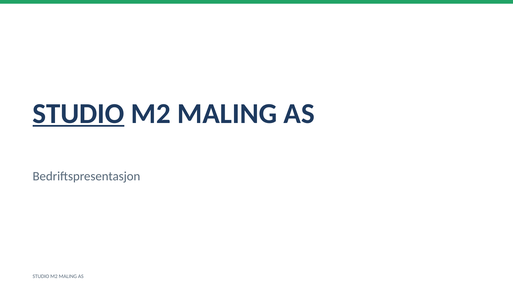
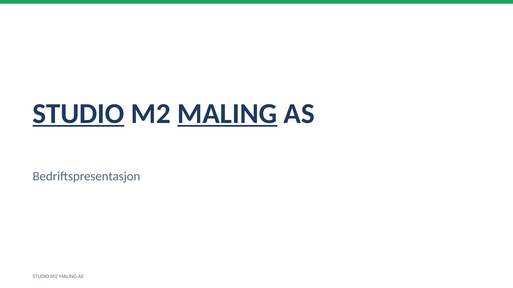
MALING underline: none -> present (227, 114)
